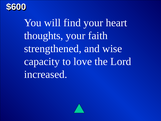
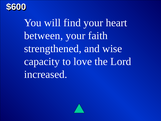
thoughts: thoughts -> between (44, 36)
